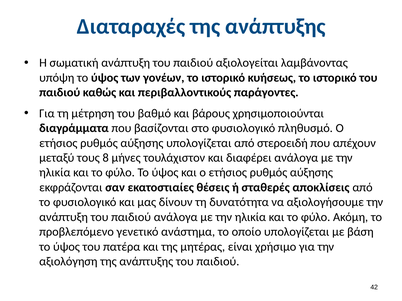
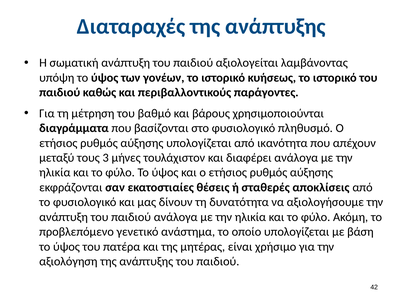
στεροειδή: στεροειδή -> ικανότητα (282, 143)
8: 8 -> 3 (106, 158)
